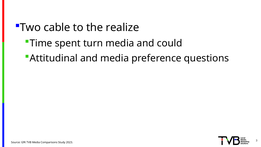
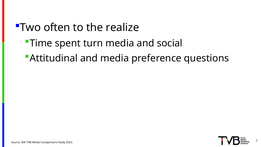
cable: cable -> often (57, 28)
could: could -> social (170, 43)
